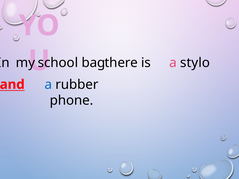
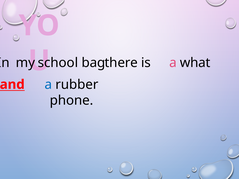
stylo: stylo -> what (195, 63)
